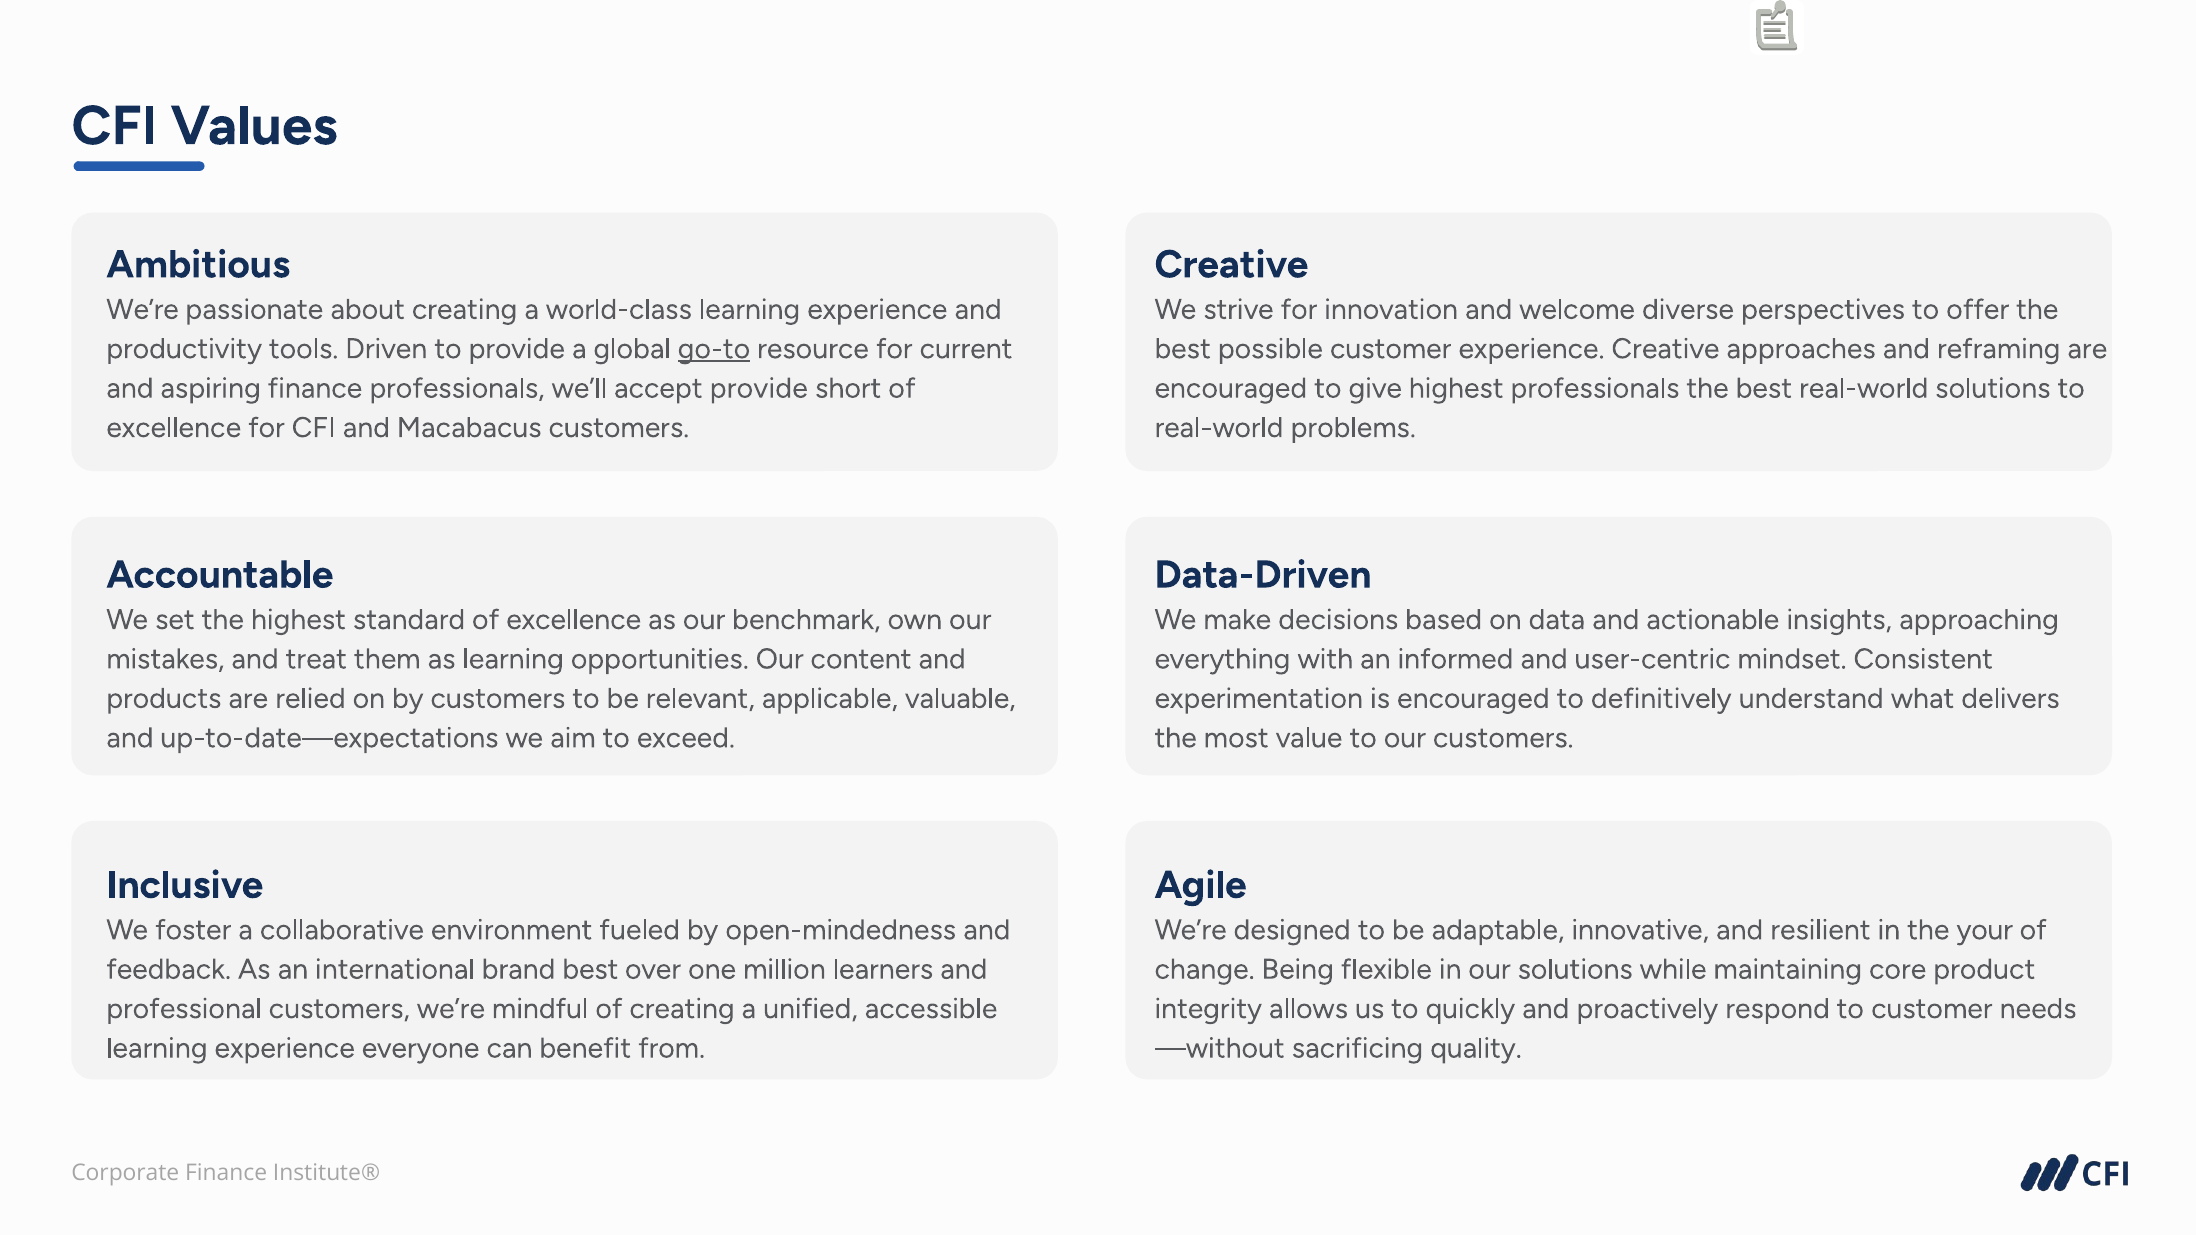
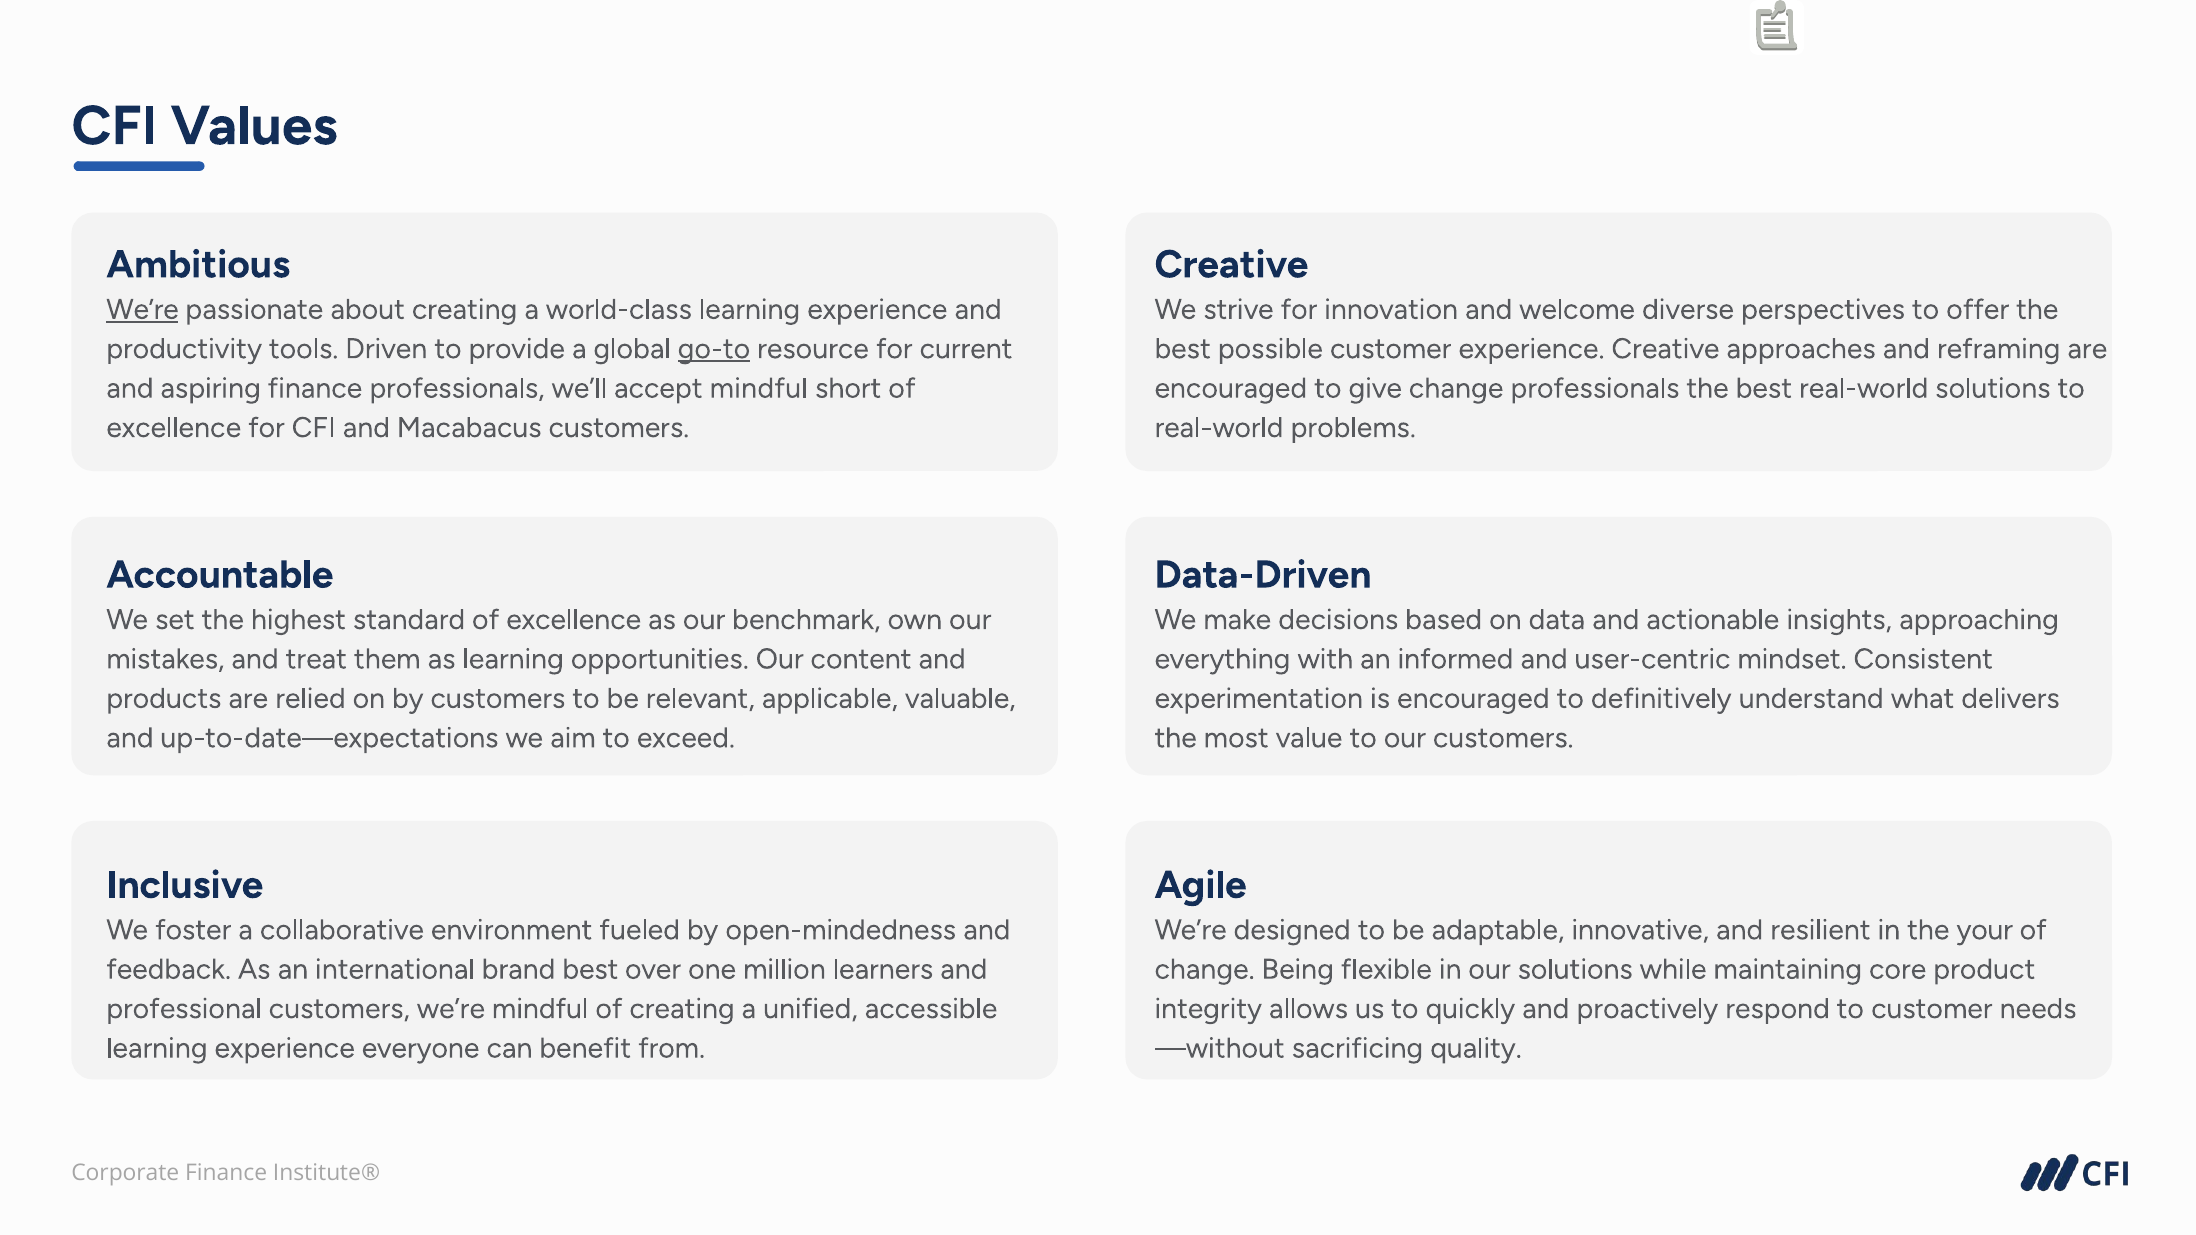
We’re underline: none -> present (142, 309)
accept provide: provide -> mindful (759, 388)
give highest: highest -> change (1456, 388)
